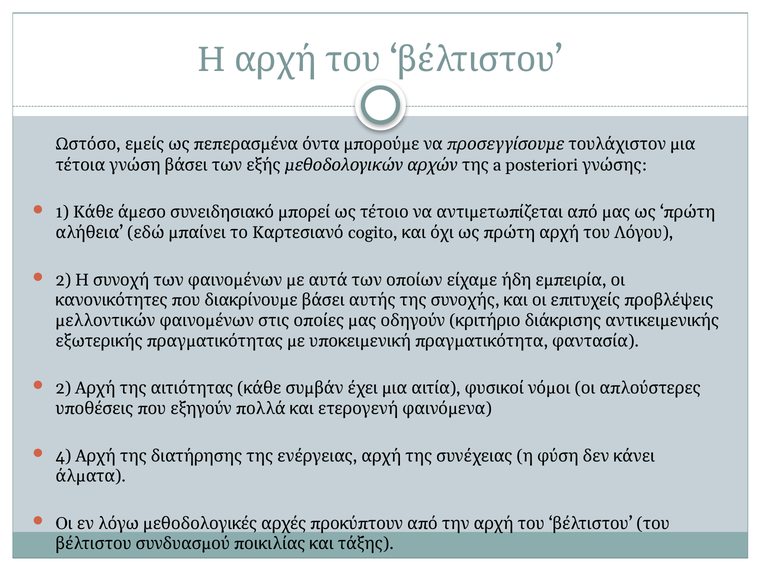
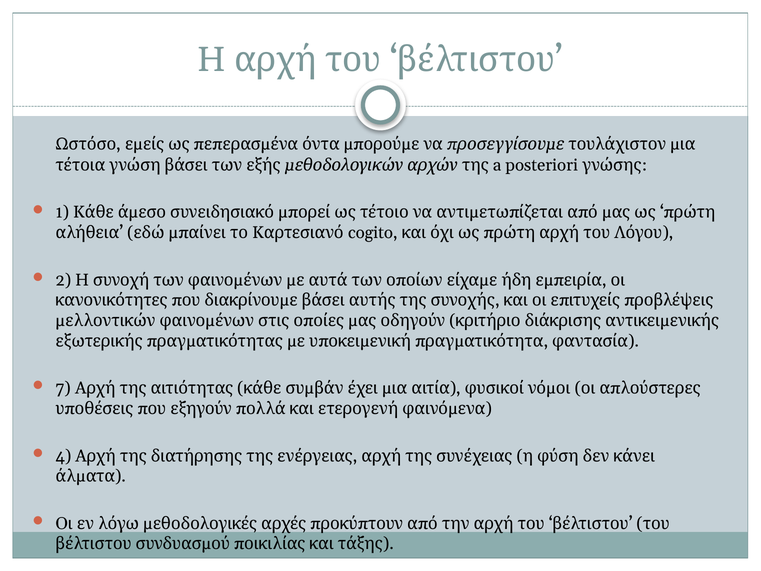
2: 2 -> 7 (63, 388)
